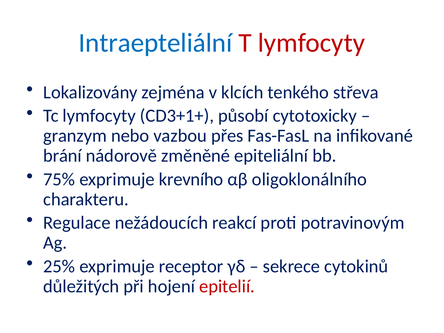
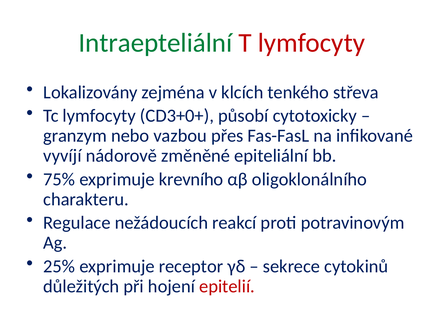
Intraepteliální colour: blue -> green (155, 43)
CD3+1+: CD3+1+ -> CD3+0+ (177, 116)
brání: brání -> vyvíjí (62, 156)
